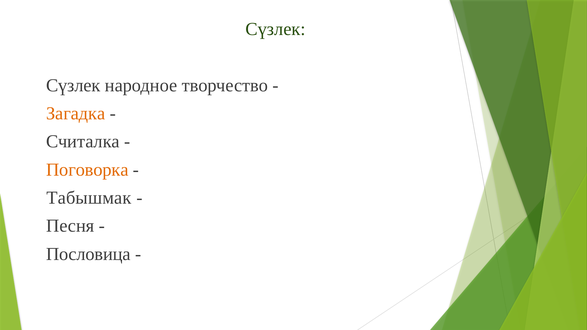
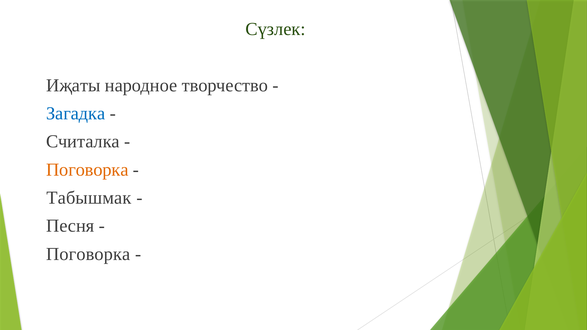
Сүзлек: Сүзлек -> Иҗаты (73, 85)
Загадка colour: orange -> blue (76, 113)
Пословица: Пословица -> Поговорка (88, 254)
